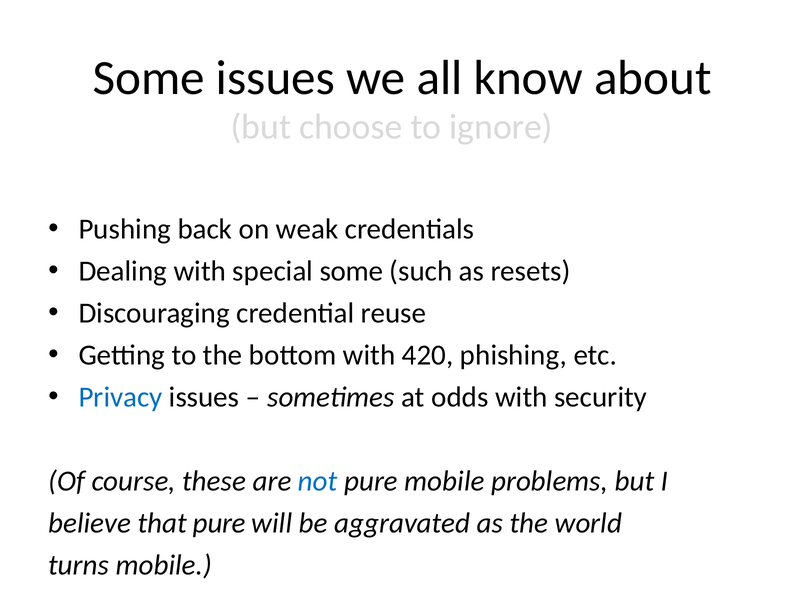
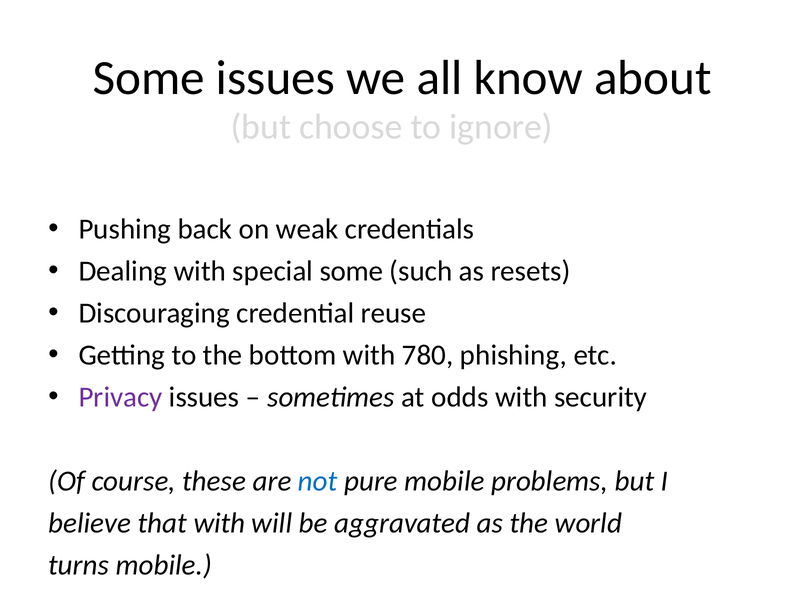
420: 420 -> 780 (428, 355)
Privacy colour: blue -> purple (120, 397)
that pure: pure -> with (219, 523)
